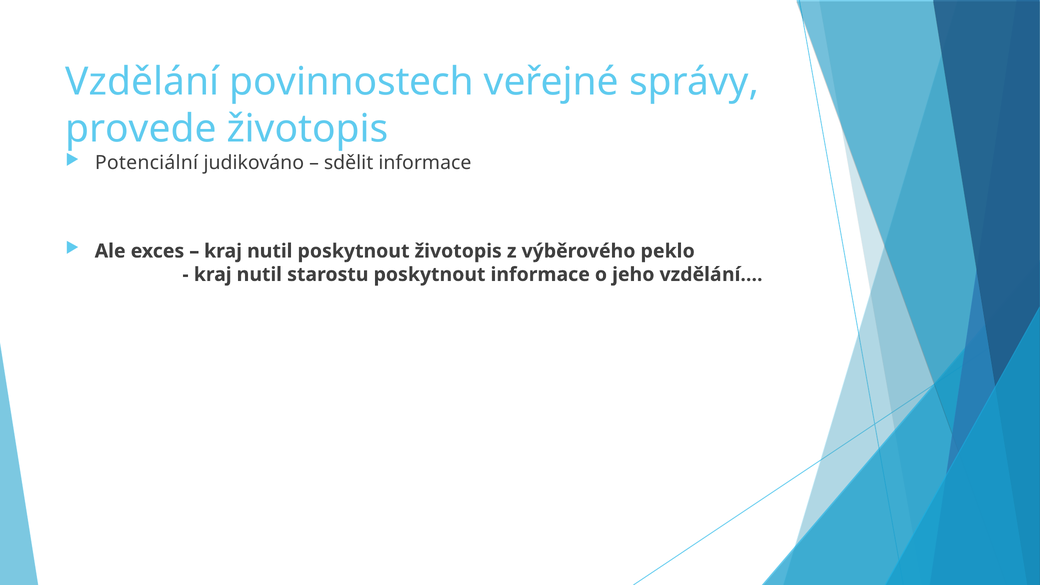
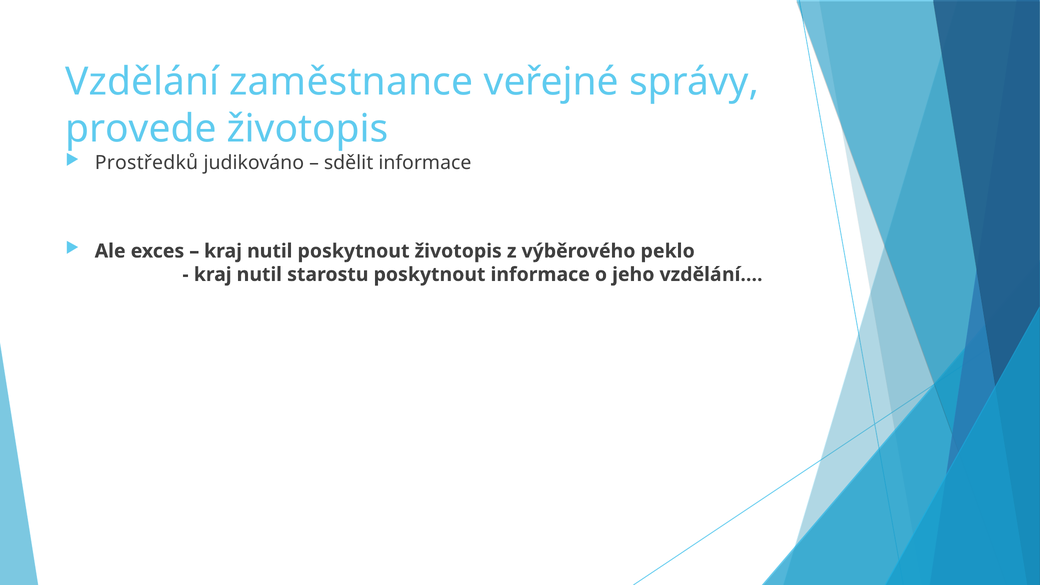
povinnostech: povinnostech -> zaměstnance (351, 82)
Potenciální: Potenciální -> Prostředků (147, 163)
